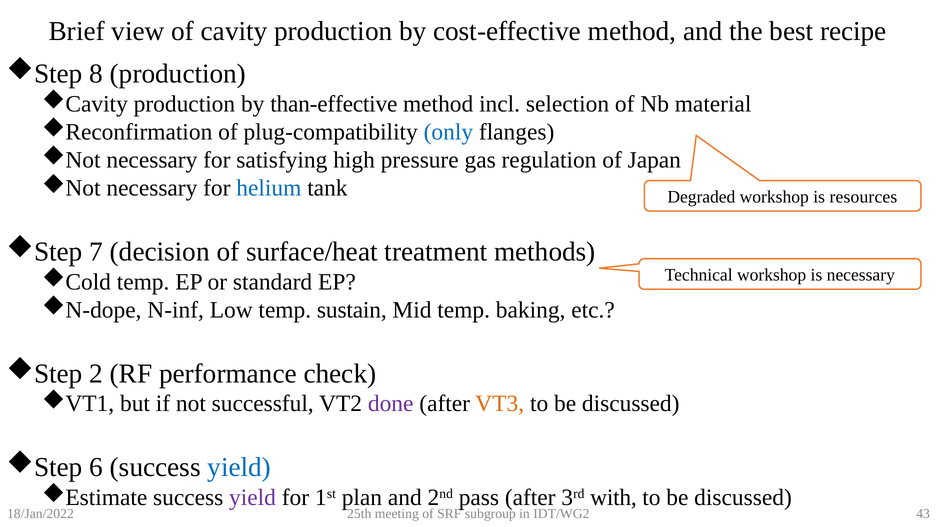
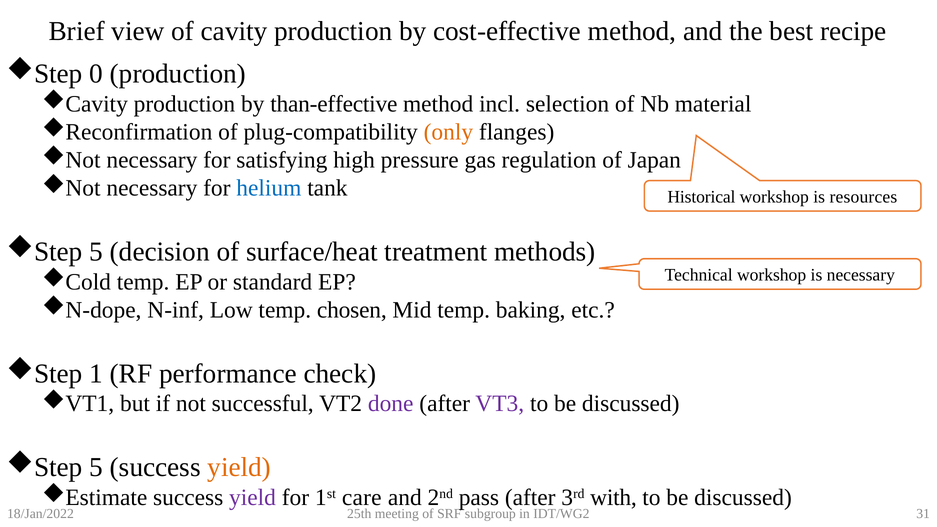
8: 8 -> 0 (96, 74)
only colour: blue -> orange (448, 132)
Degraded: Degraded -> Historical (701, 197)
7: 7 -> 5 (96, 252)
sustain: sustain -> chosen (352, 310)
2: 2 -> 1 (96, 374)
VT3 colour: orange -> purple (500, 404)
6: 6 -> 5 (96, 467)
yield colour: blue -> orange (239, 467)
plan: plan -> care (362, 497)
43: 43 -> 31 (923, 514)
